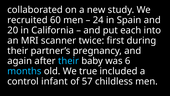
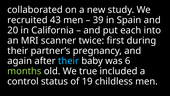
60: 60 -> 43 (55, 20)
24: 24 -> 39 (98, 20)
months colour: light blue -> light green (24, 71)
infant: infant -> status (55, 81)
57: 57 -> 19 (87, 81)
